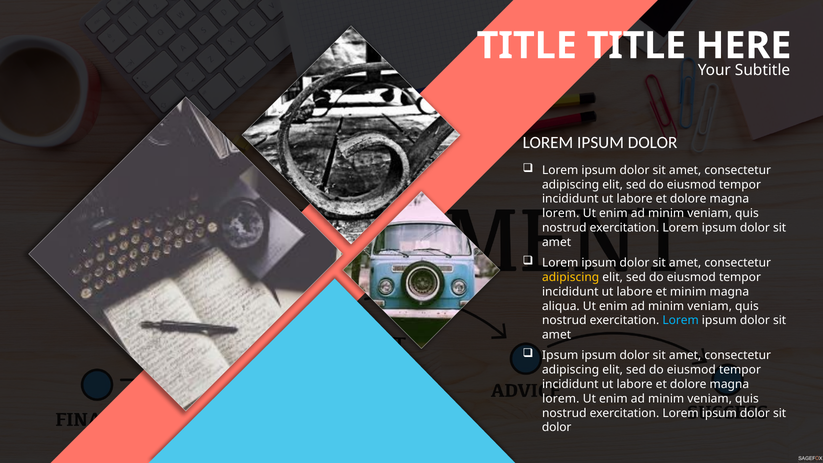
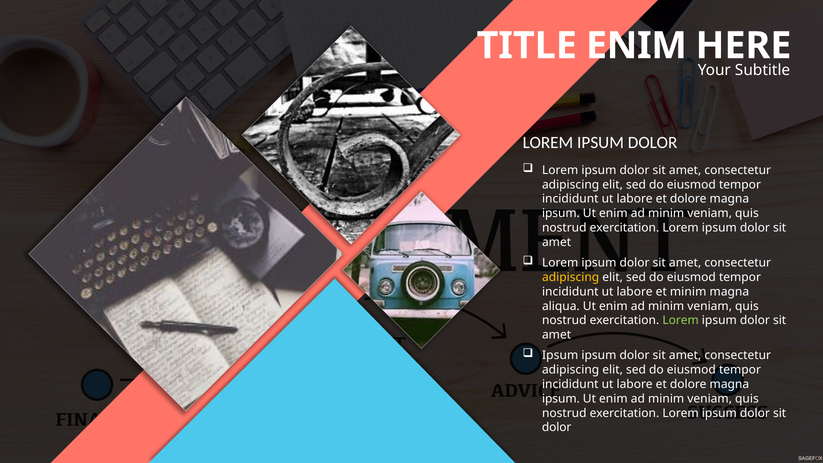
TITLE TITLE: TITLE -> ENIM (636, 46)
lorem: lorem -> ipsum (561, 213)
Lorem colour: light blue -> light green (681, 320)
lorem: lorem -> ipsum (561, 399)
